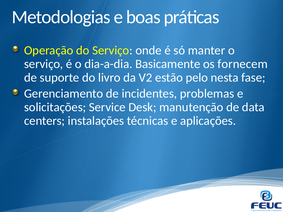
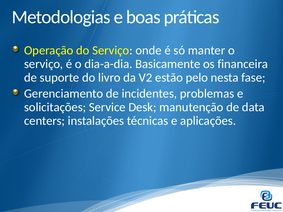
fornecem: fornecem -> financeira (243, 64)
